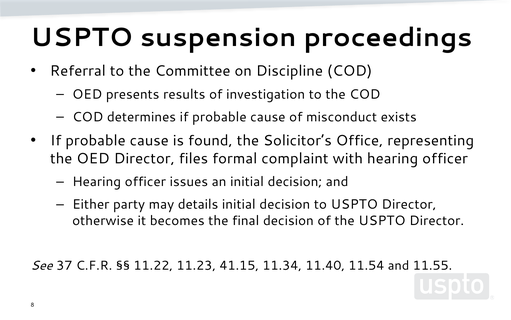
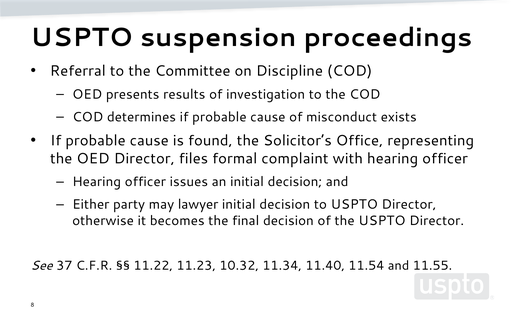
details: details -> lawyer (198, 204)
41.15: 41.15 -> 10.32 (239, 265)
